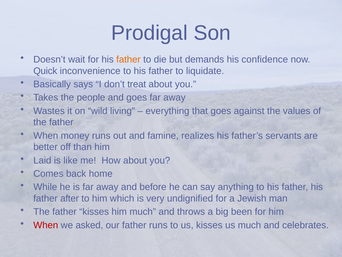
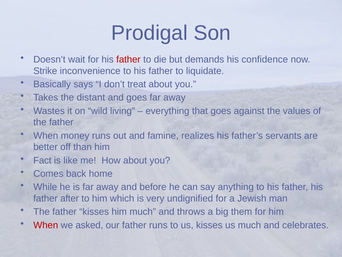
father colour: orange -> red (128, 59)
Quick: Quick -> Strike (45, 71)
people: people -> distant (91, 97)
Laid: Laid -> Fact (42, 160)
been: been -> them (242, 211)
